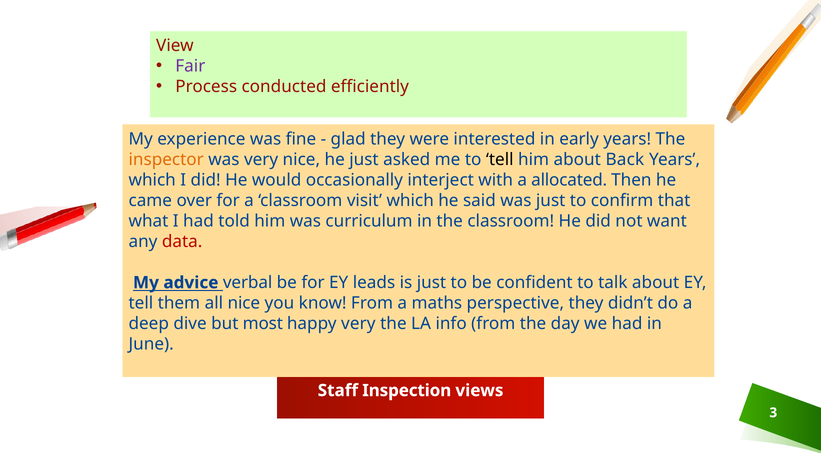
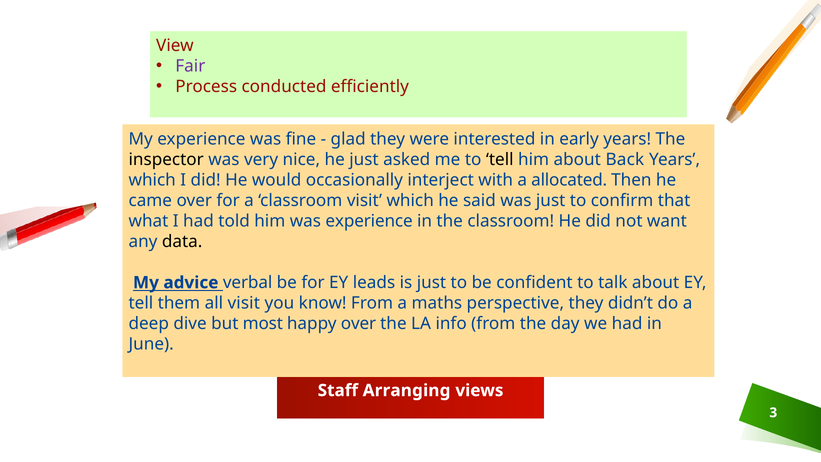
inspector colour: orange -> black (166, 159)
was curriculum: curriculum -> experience (369, 221)
data colour: red -> black (182, 241)
all nice: nice -> visit (244, 303)
happy very: very -> over (358, 324)
Inspection: Inspection -> Arranging (407, 390)
